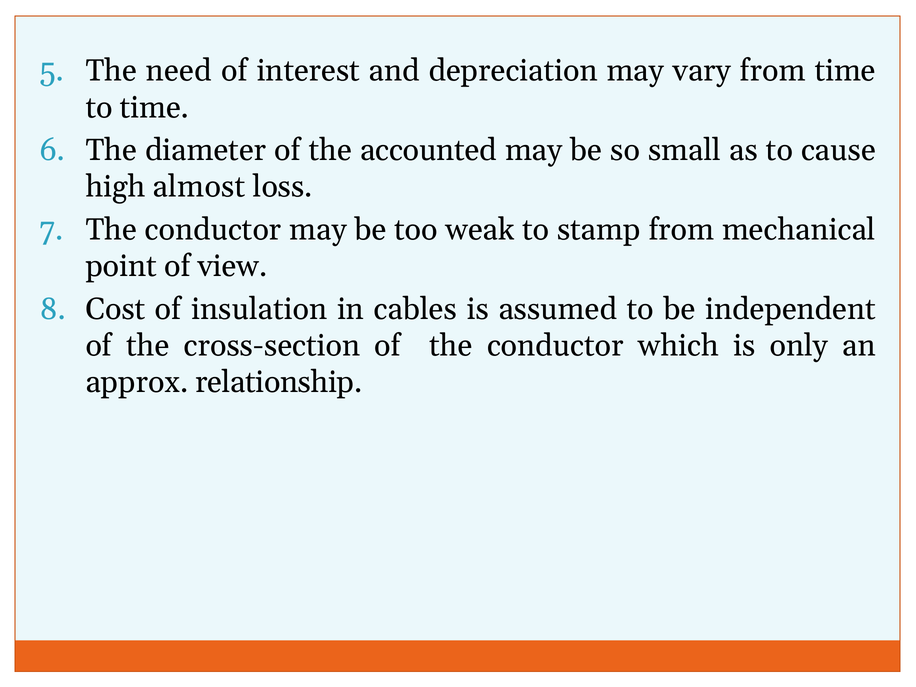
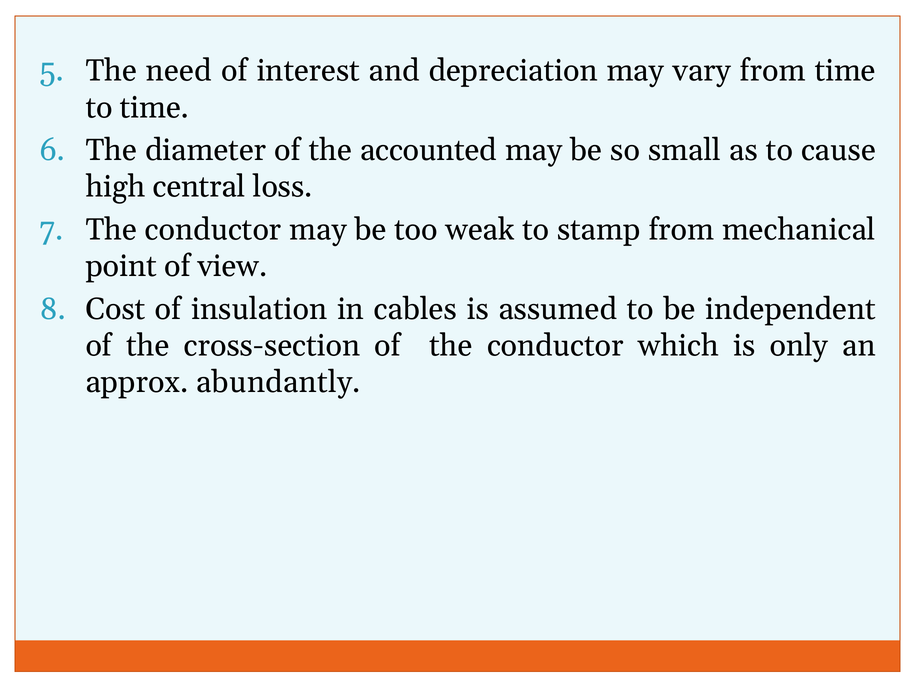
almost: almost -> central (199, 187)
relationship: relationship -> abundantly (278, 382)
